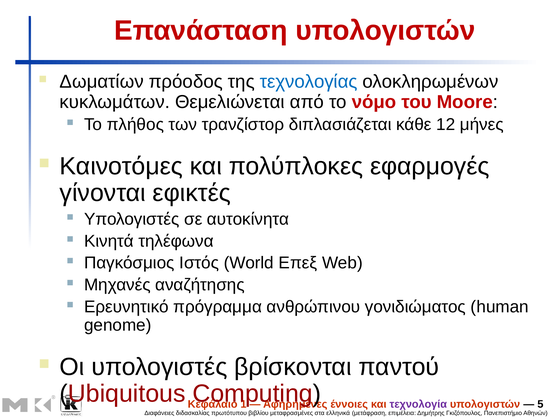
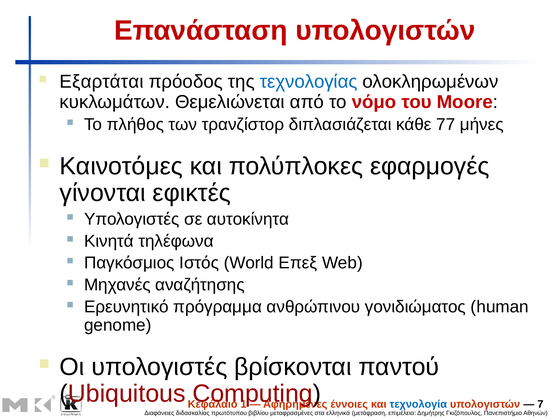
Δωματίων: Δωματίων -> Εξαρτάται (102, 82)
12: 12 -> 77 (446, 125)
τεχνολογία colour: purple -> blue (418, 404)
5: 5 -> 7 (540, 404)
